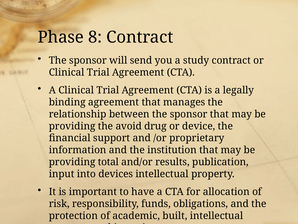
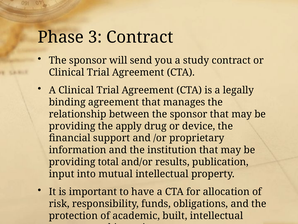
8: 8 -> 3 (95, 37)
avoid: avoid -> apply (129, 126)
devices: devices -> mutual (116, 174)
